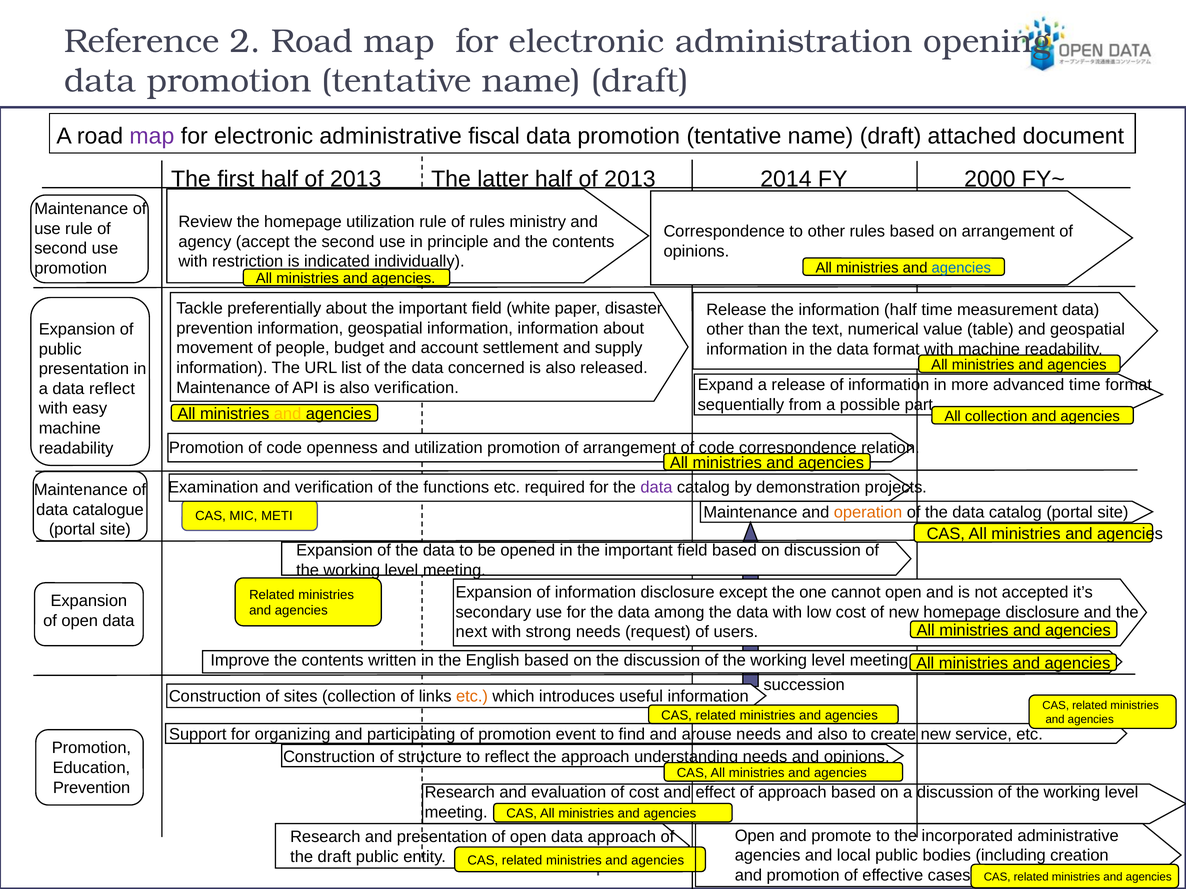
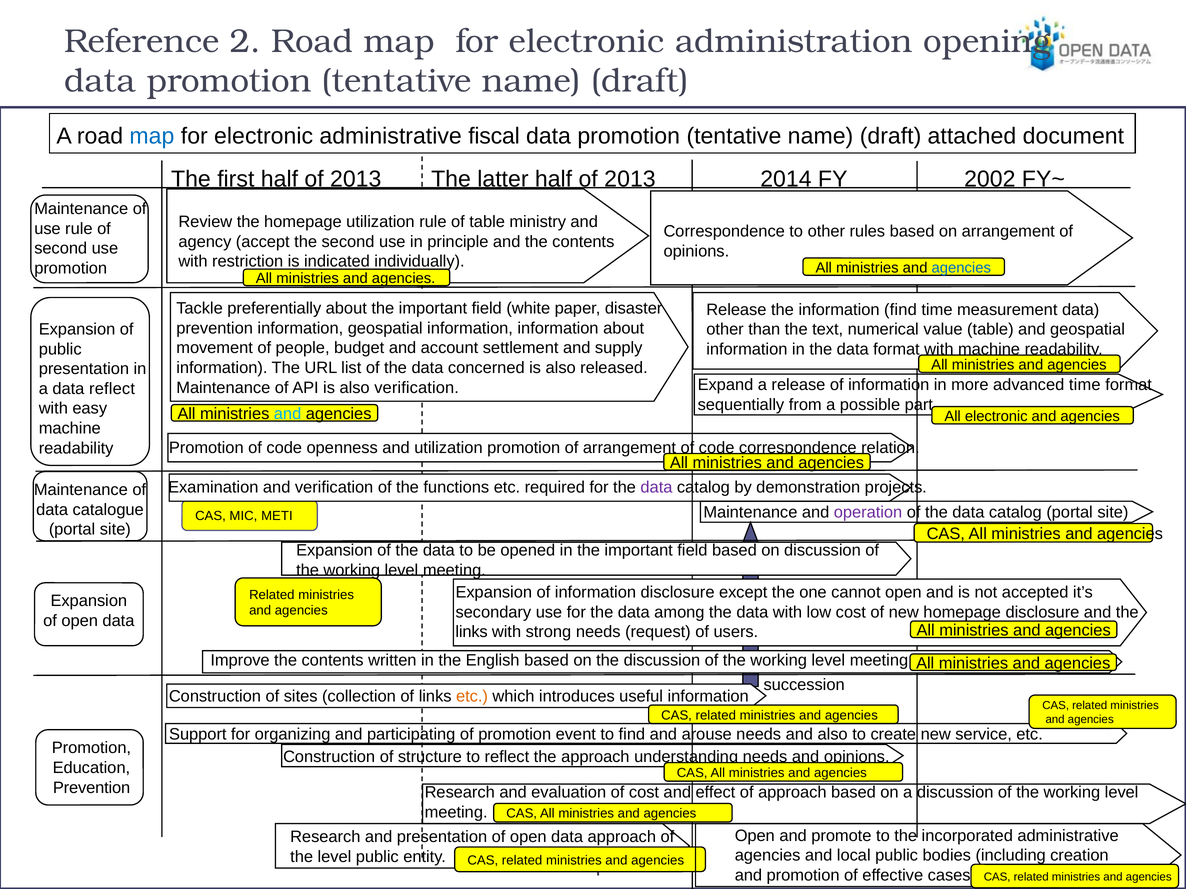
map colour: purple -> blue (152, 136)
2000: 2000 -> 2002 (990, 179)
of rules: rules -> table (487, 222)
information half: half -> find (900, 310)
and colour: yellow -> light blue (288, 414)
All collection: collection -> electronic (996, 416)
operation colour: orange -> purple (868, 512)
next: next -> links (472, 632)
the draft: draft -> level (334, 857)
